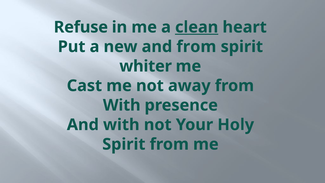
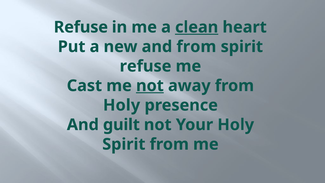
whiter: whiter -> refuse (146, 66)
not underline: none -> present (150, 86)
With: With -> Holy (122, 105)
And with: with -> guilt (121, 125)
